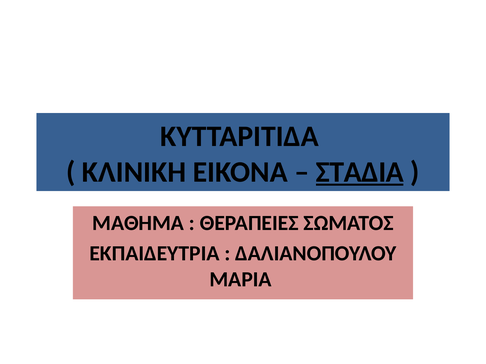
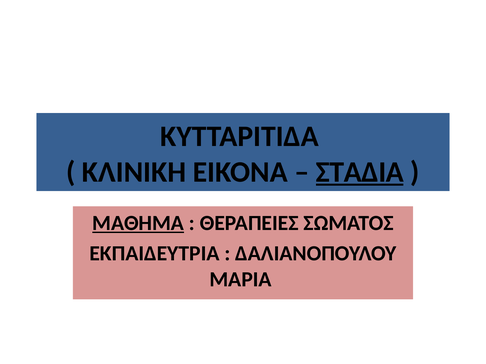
ΜΑΘΗΜΑ underline: none -> present (138, 223)
